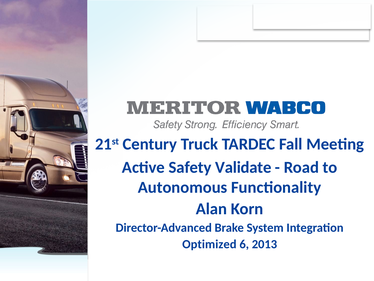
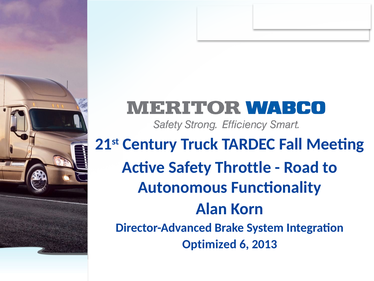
Validate: Validate -> Throttle (243, 167)
